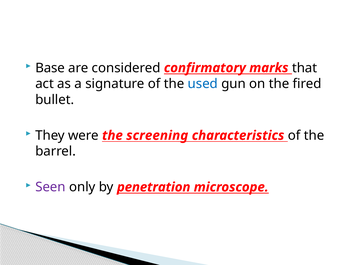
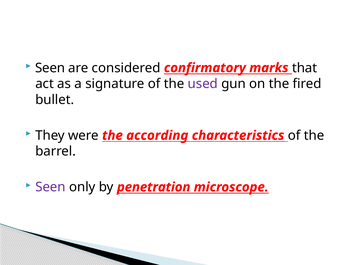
Base: Base -> Seen (50, 68)
used colour: blue -> purple (203, 84)
screening: screening -> according (157, 135)
